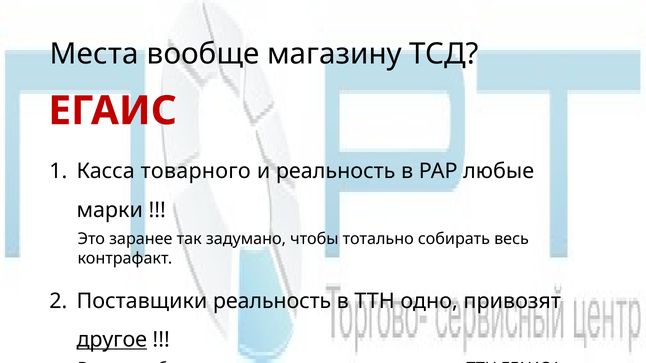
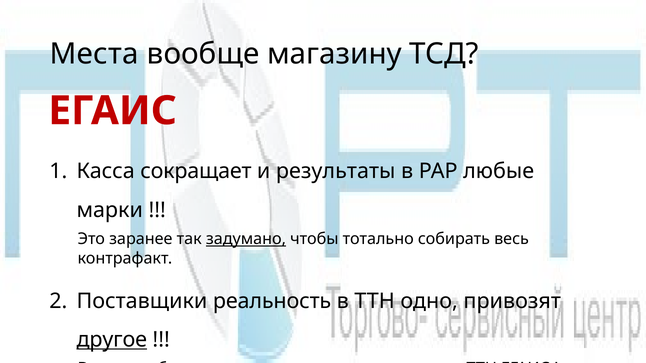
товарного: товарного -> сокращает (196, 172)
и реальность: реальность -> результаты (336, 172)
задумано underline: none -> present (246, 239)
